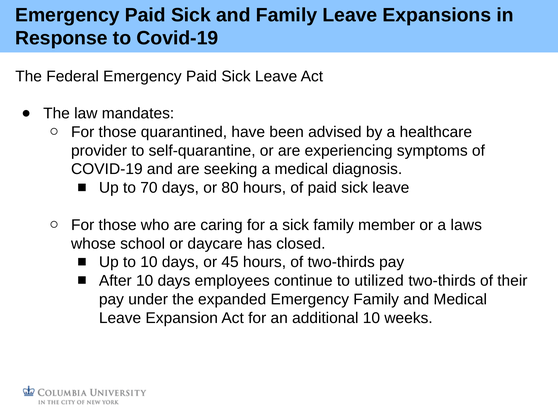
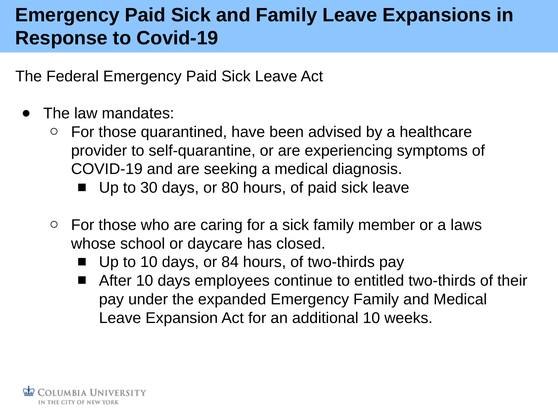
70: 70 -> 30 (149, 188)
45: 45 -> 84 (230, 262)
utilized: utilized -> entitled (379, 281)
